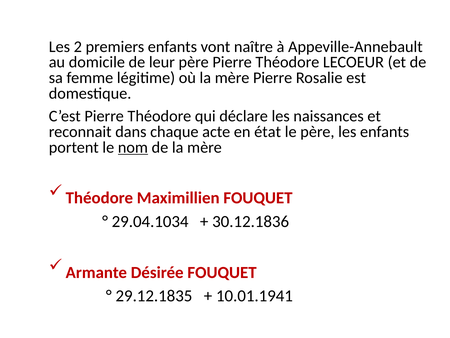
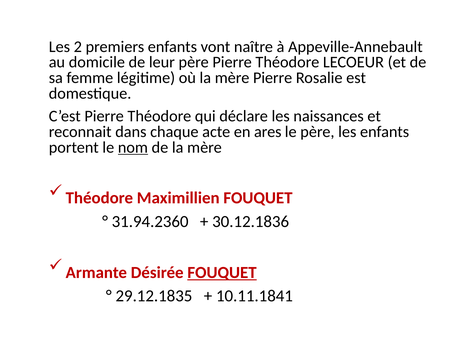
état: état -> ares (268, 132)
29.04.1034: 29.04.1034 -> 31.94.2360 (150, 221)
FOUQUET underline: none -> present (222, 272)
10.01.1941: 10.01.1941 -> 10.11.1841 (254, 295)
